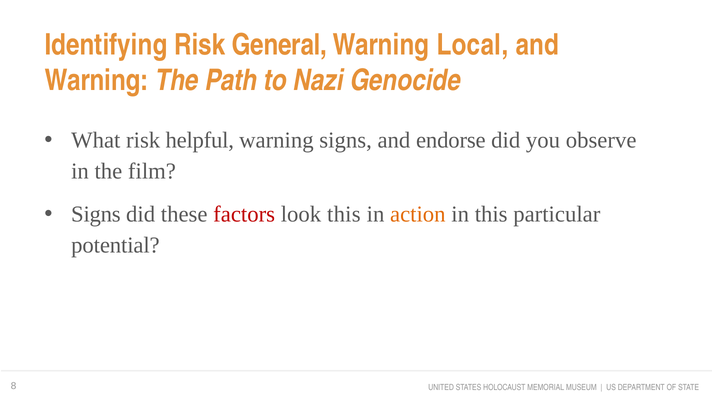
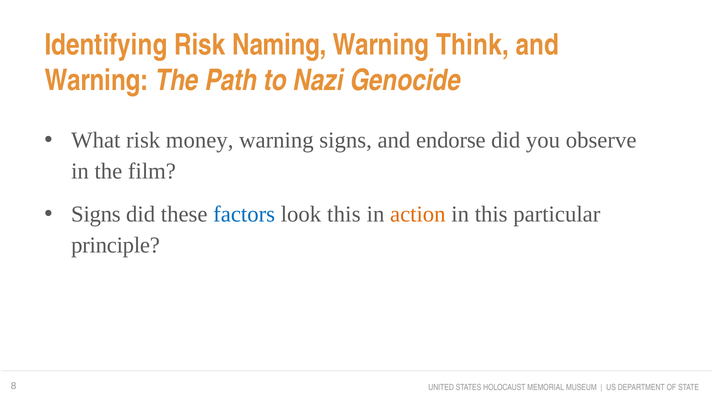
General: General -> Naming (279, 45)
Local: Local -> Think (472, 45)
helpful: helpful -> money (200, 140)
factors colour: red -> blue (244, 214)
potential: potential -> principle (115, 245)
